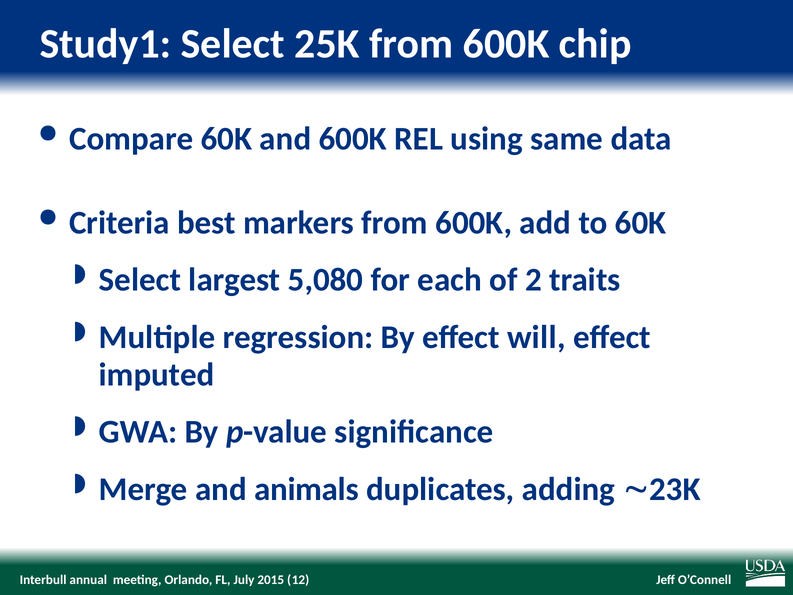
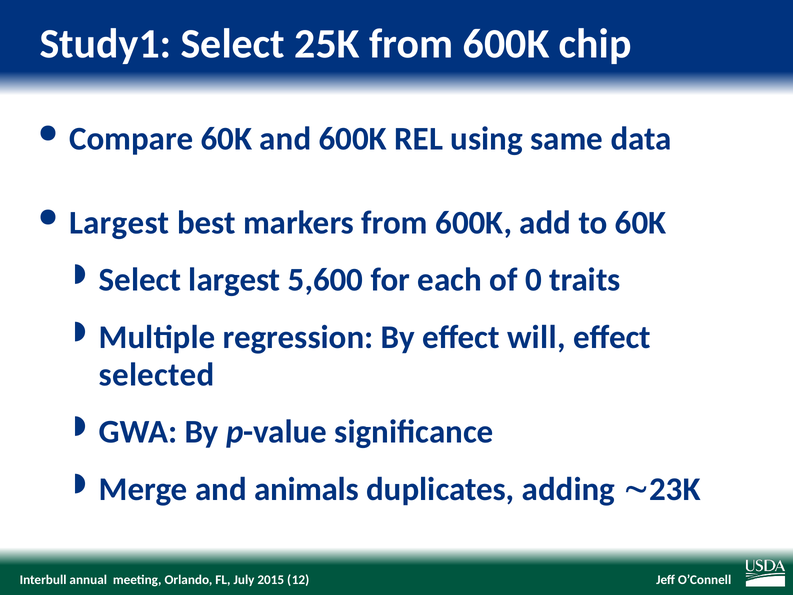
Criteria: Criteria -> Largest (119, 223)
5,080: 5,080 -> 5,600 (326, 280)
2: 2 -> 0 (533, 280)
imputed: imputed -> selected (157, 375)
